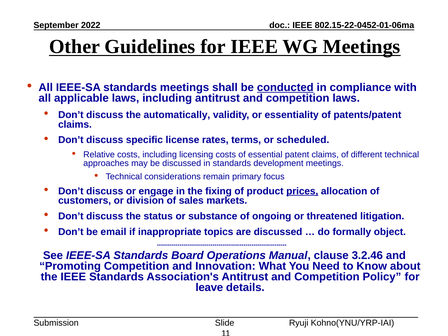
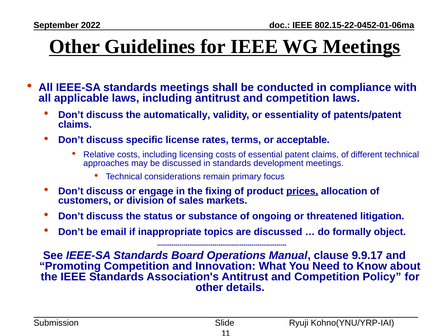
conducted underline: present -> none (285, 87)
scheduled: scheduled -> acceptable (303, 140)
3.2.46: 3.2.46 -> 9.9.17 (367, 255)
leave: leave -> other (209, 288)
